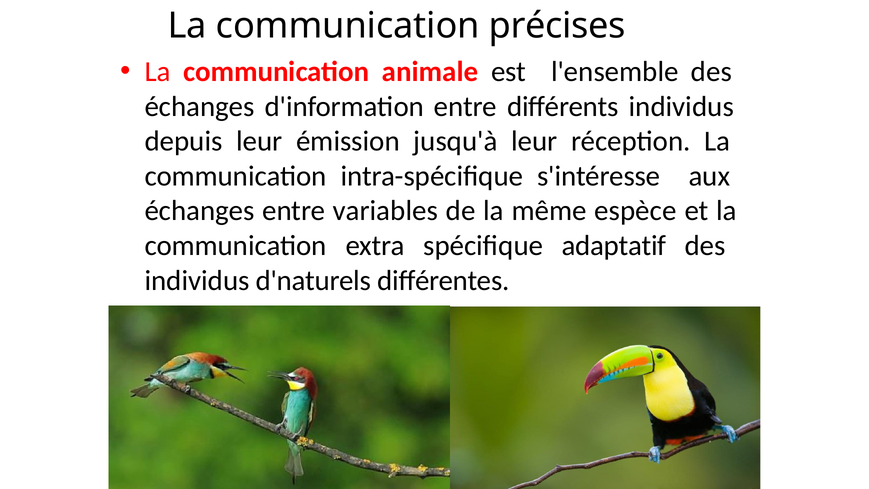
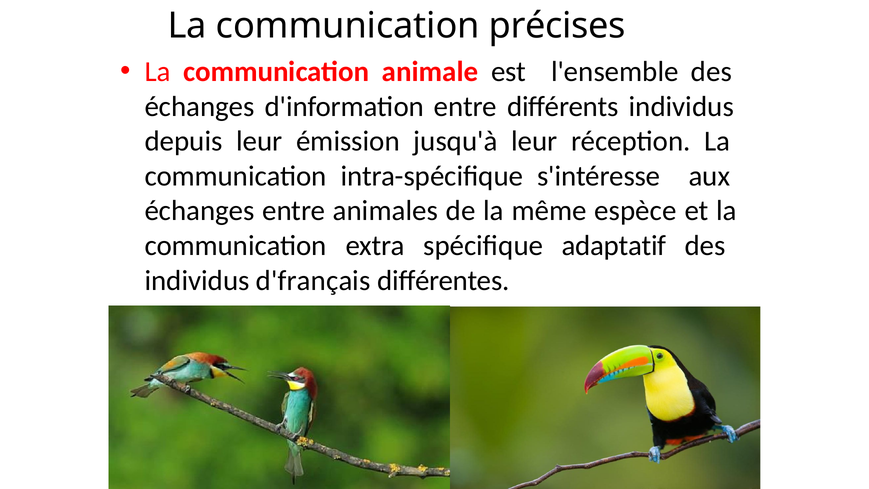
variables: variables -> animales (385, 211)
d'naturels: d'naturels -> d'français (313, 280)
